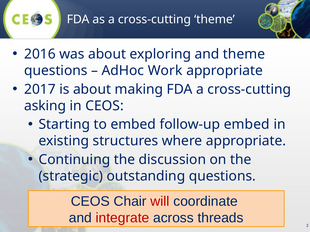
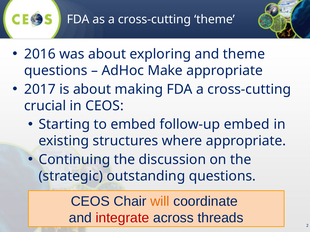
Work: Work -> Make (165, 71)
asking: asking -> crucial (45, 106)
will colour: red -> orange (160, 202)
